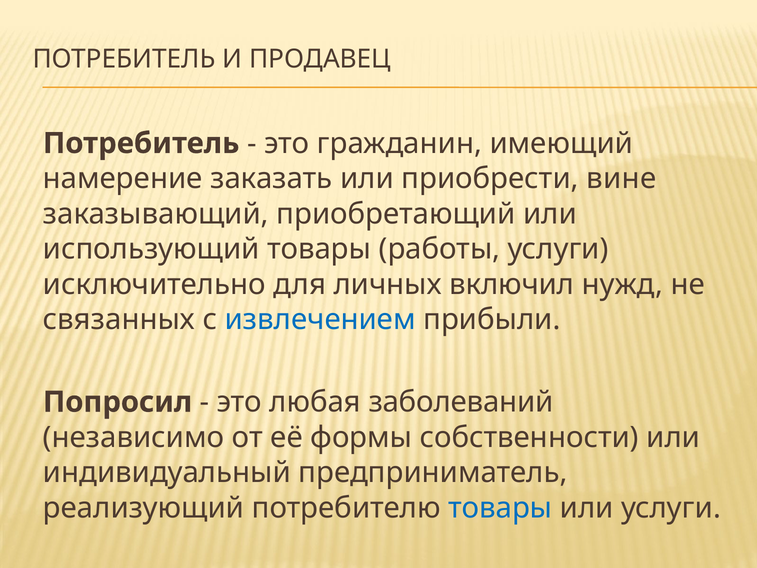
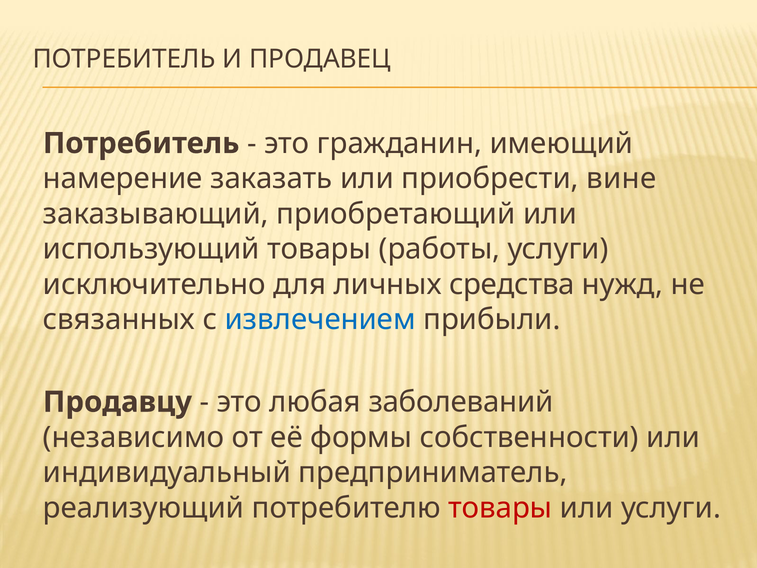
включил: включил -> средства (512, 284)
Попросил: Попросил -> Продавцу (117, 402)
товары colour: blue -> red (500, 508)
